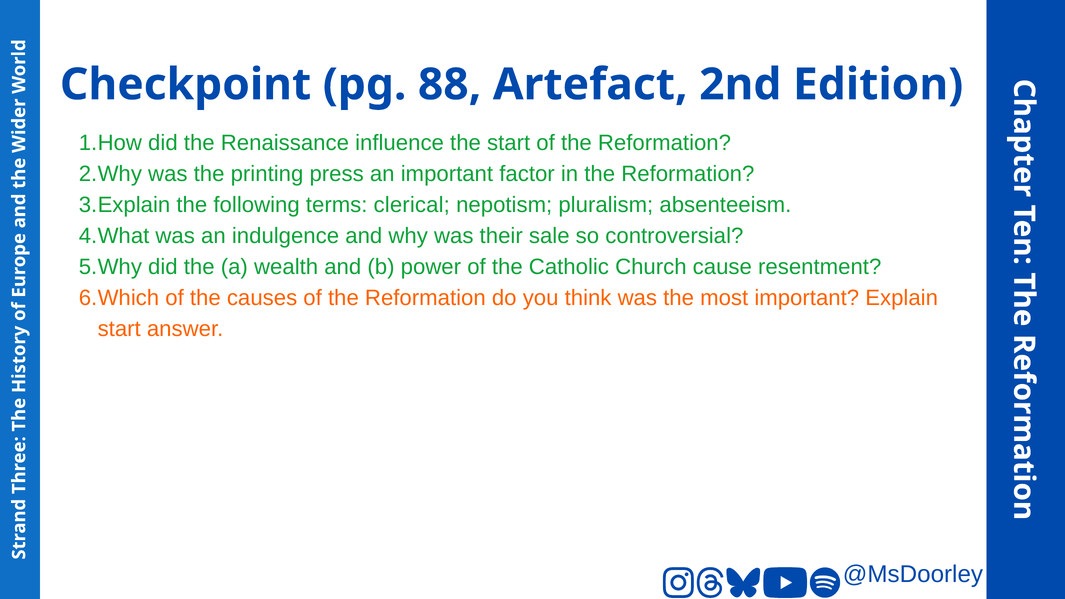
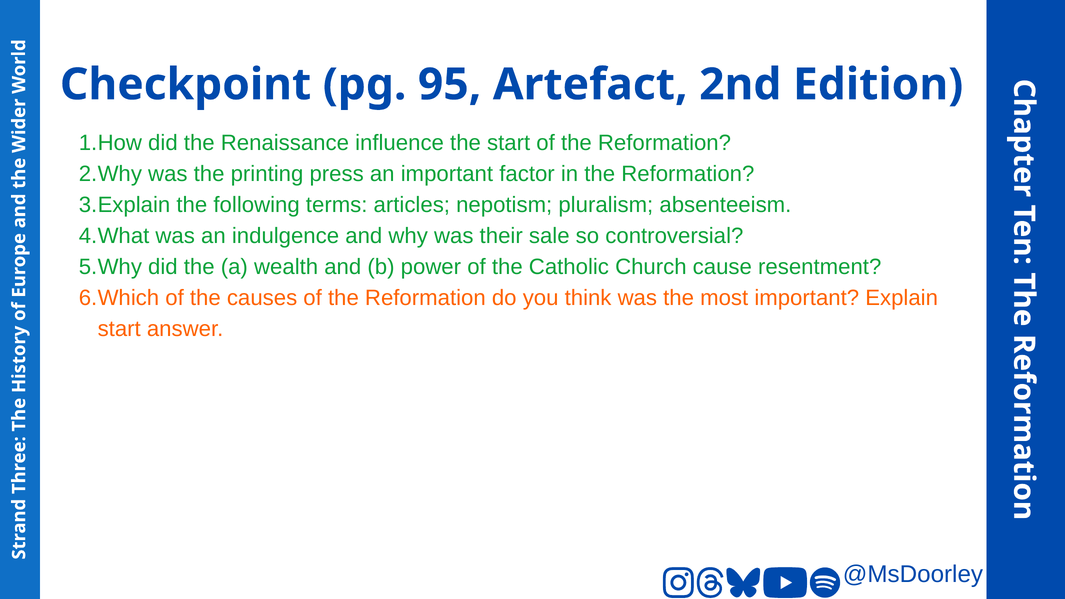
88: 88 -> 95 (450, 85)
clerical: clerical -> articles (412, 205)
